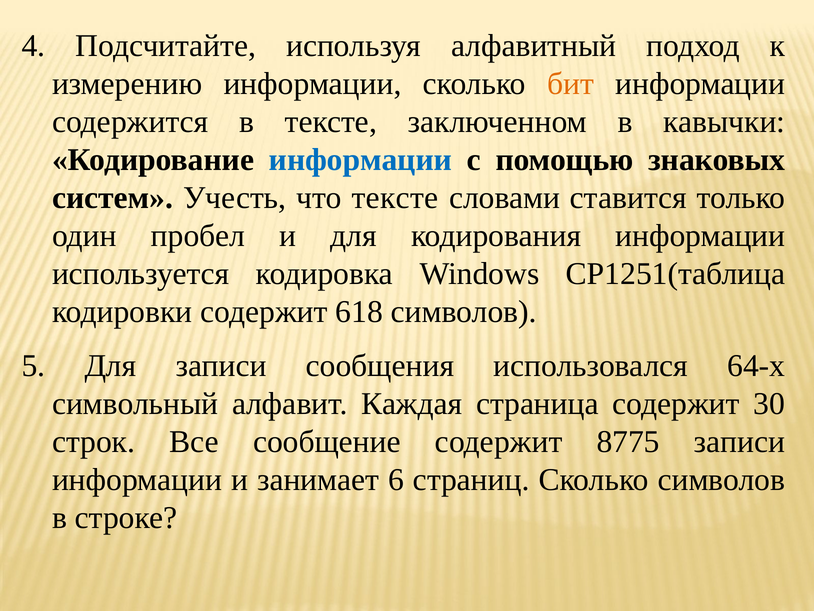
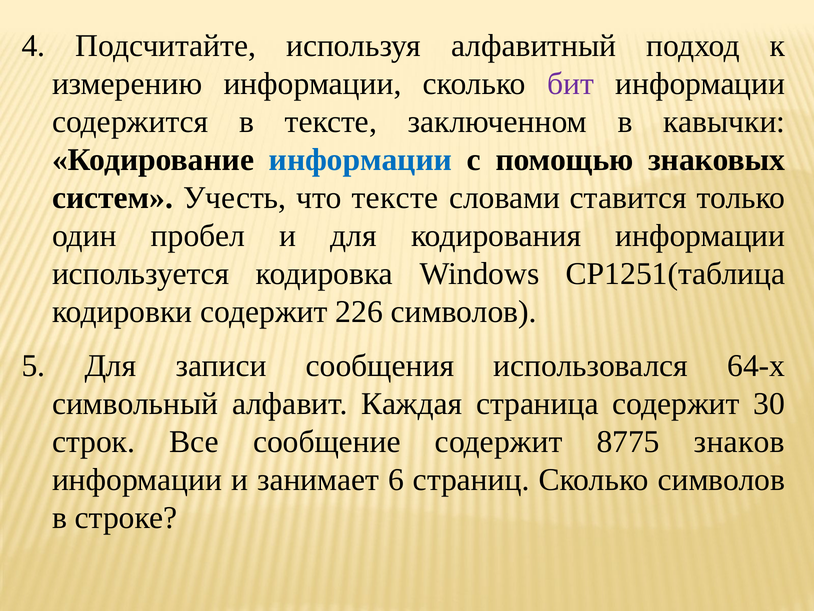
бит colour: orange -> purple (570, 84)
618: 618 -> 226 (359, 312)
8775 записи: записи -> знаков (739, 441)
